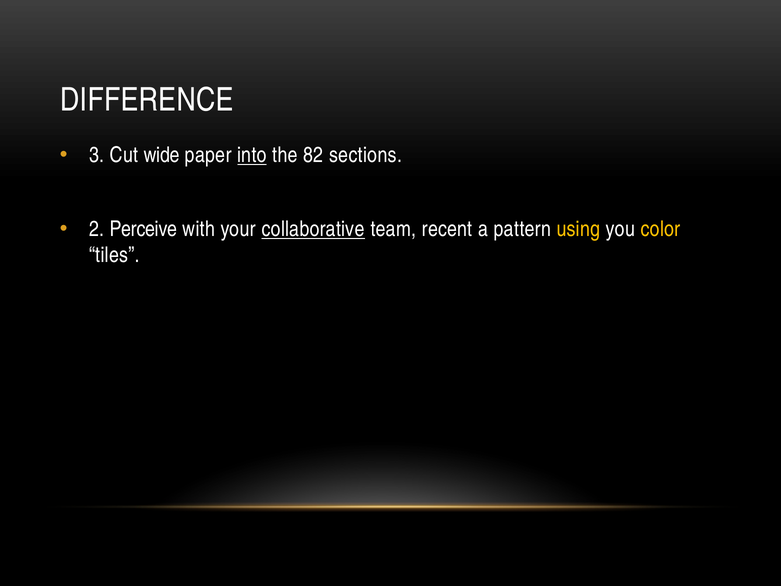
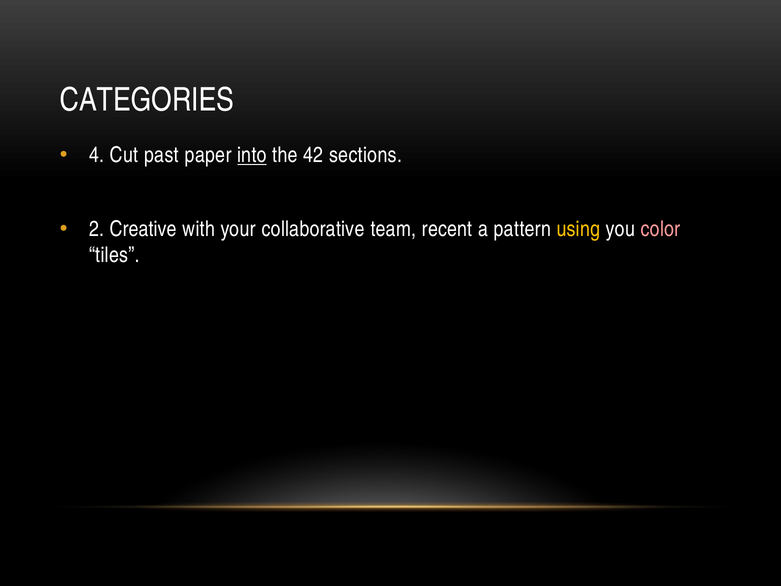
DIFFERENCE: DIFFERENCE -> CATEGORIES (147, 100)
3: 3 -> 4 (97, 155)
wide: wide -> past (161, 155)
82: 82 -> 42 (313, 155)
Perceive: Perceive -> Creative (143, 229)
collaborative underline: present -> none (313, 229)
color colour: yellow -> pink (661, 229)
